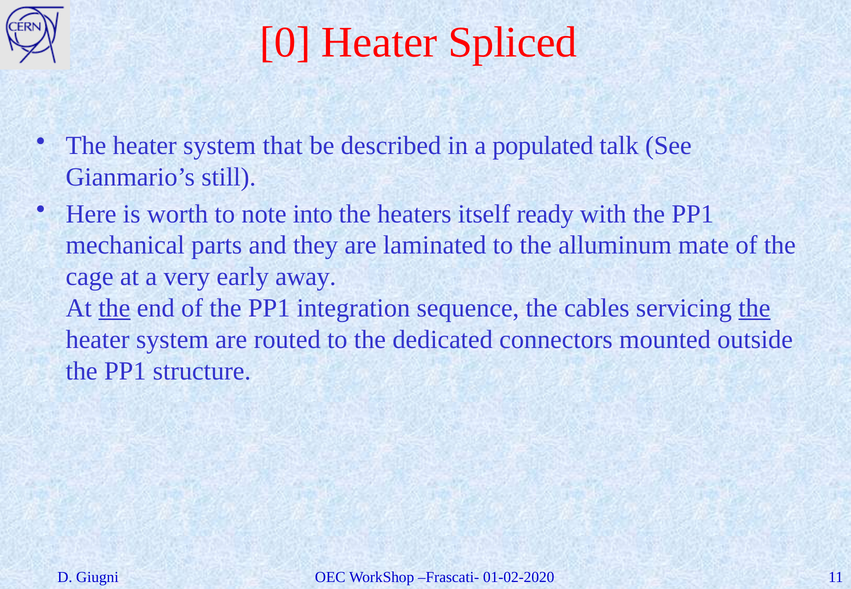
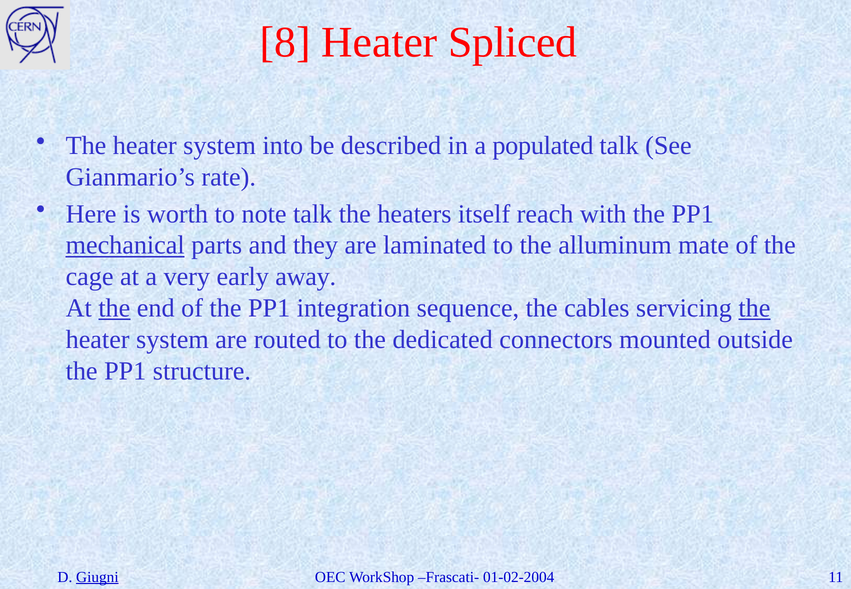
0: 0 -> 8 (285, 42)
that: that -> into (283, 146)
still: still -> rate (229, 177)
note into: into -> talk (313, 214)
ready: ready -> reach (545, 214)
mechanical underline: none -> present (125, 245)
Giugni underline: none -> present (97, 577)
01-02-2020: 01-02-2020 -> 01-02-2004 (519, 577)
